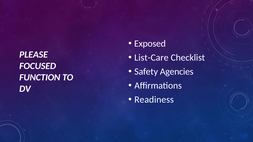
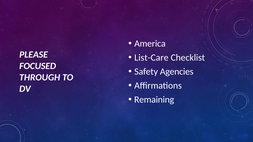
Exposed: Exposed -> America (150, 44)
FUNCTION: FUNCTION -> THROUGH (40, 77)
Readiness: Readiness -> Remaining (154, 100)
